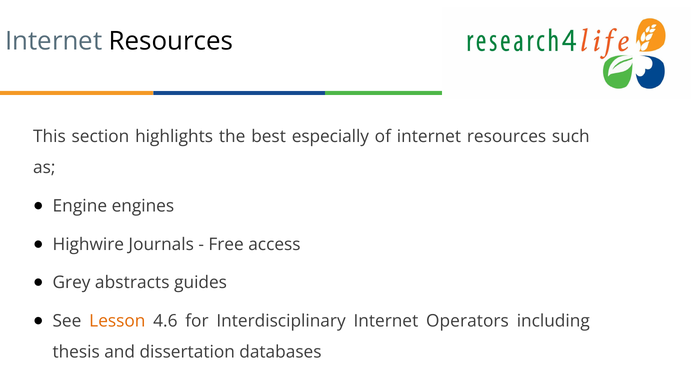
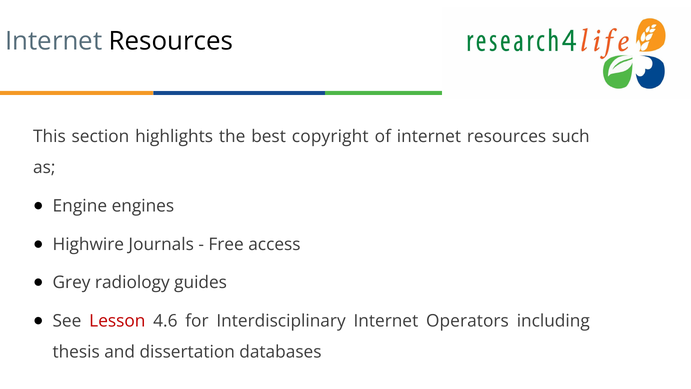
especially: especially -> copyright (330, 137)
abstracts: abstracts -> radiology (132, 282)
Lesson colour: orange -> red (117, 321)
